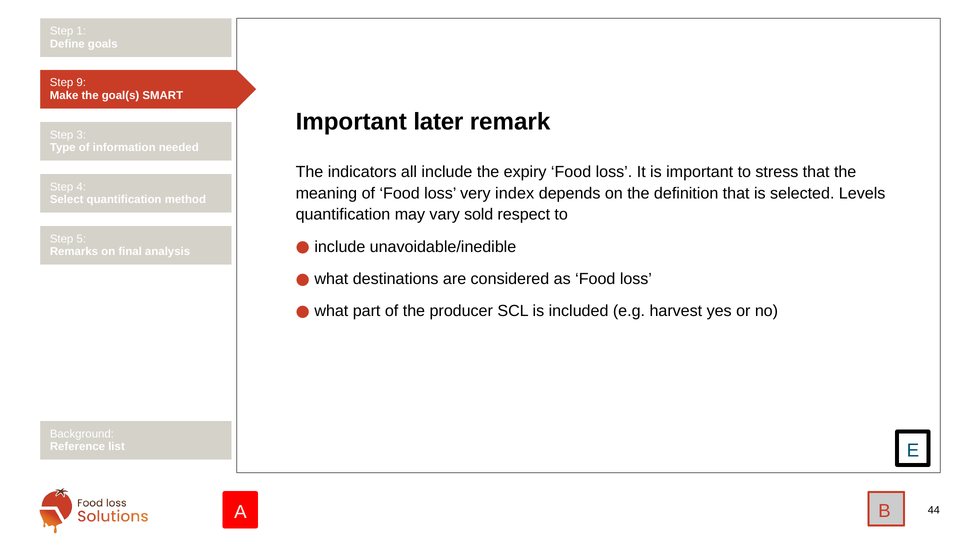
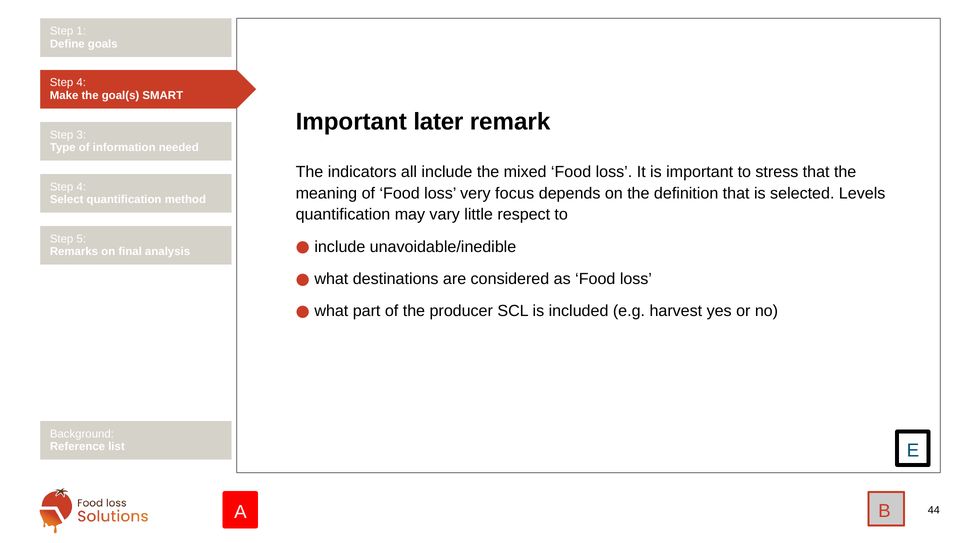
9: 9 -> 4 (81, 83)
expiry: expiry -> mixed (525, 172)
index: index -> focus (515, 193)
sold: sold -> little (479, 215)
